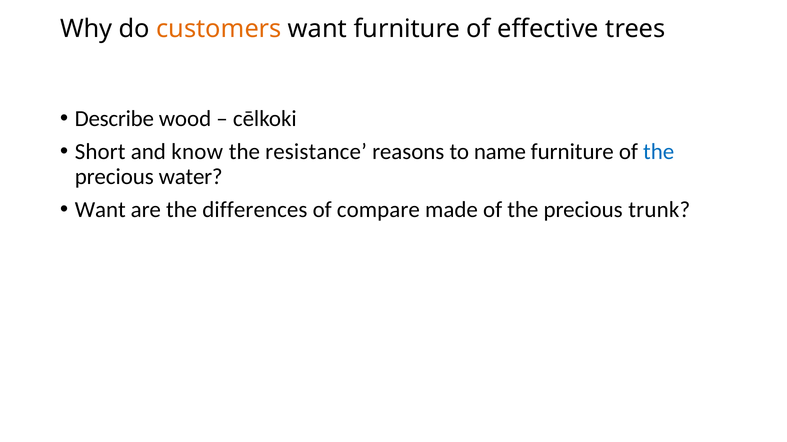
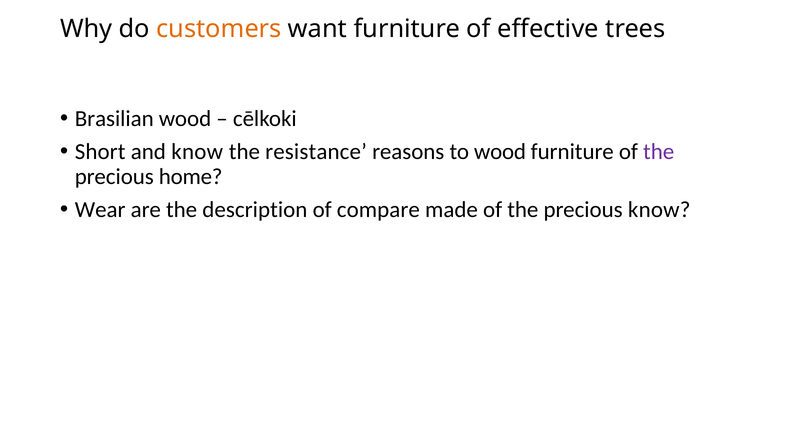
Describe: Describe -> Brasilian (114, 119)
to name: name -> wood (500, 152)
the colour: blue -> purple (659, 152)
water: water -> home (191, 177)
Want: Want -> Wear (100, 210)
differences: differences -> description (255, 210)
precious trunk: trunk -> know (659, 210)
